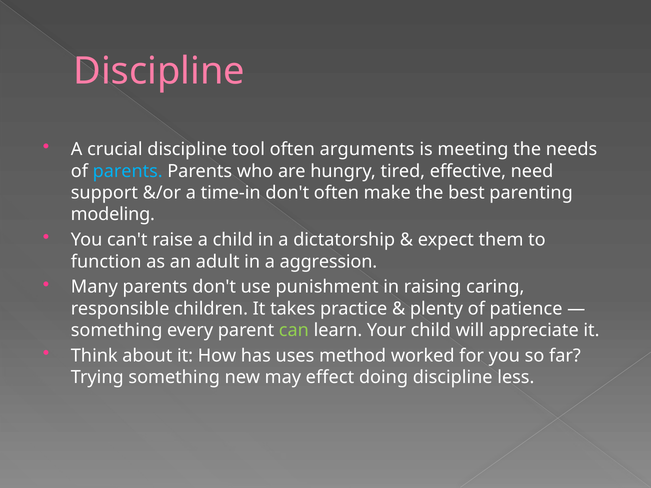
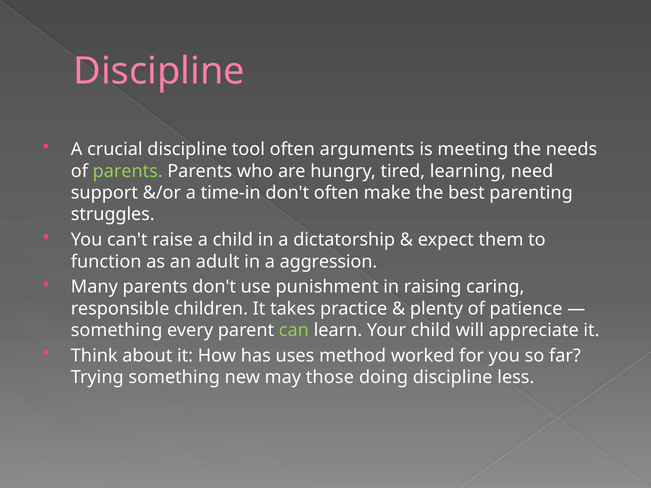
parents colour: light blue -> light green (128, 171)
effective: effective -> learning (468, 171)
modeling: modeling -> struggles (113, 215)
effect: effect -> those (330, 378)
